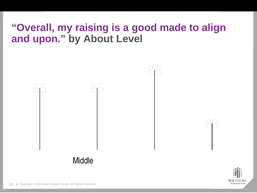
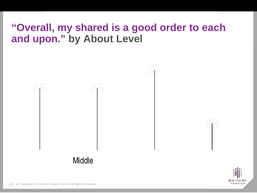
raising: raising -> shared (92, 28)
made: made -> order (173, 28)
align: align -> each (214, 28)
